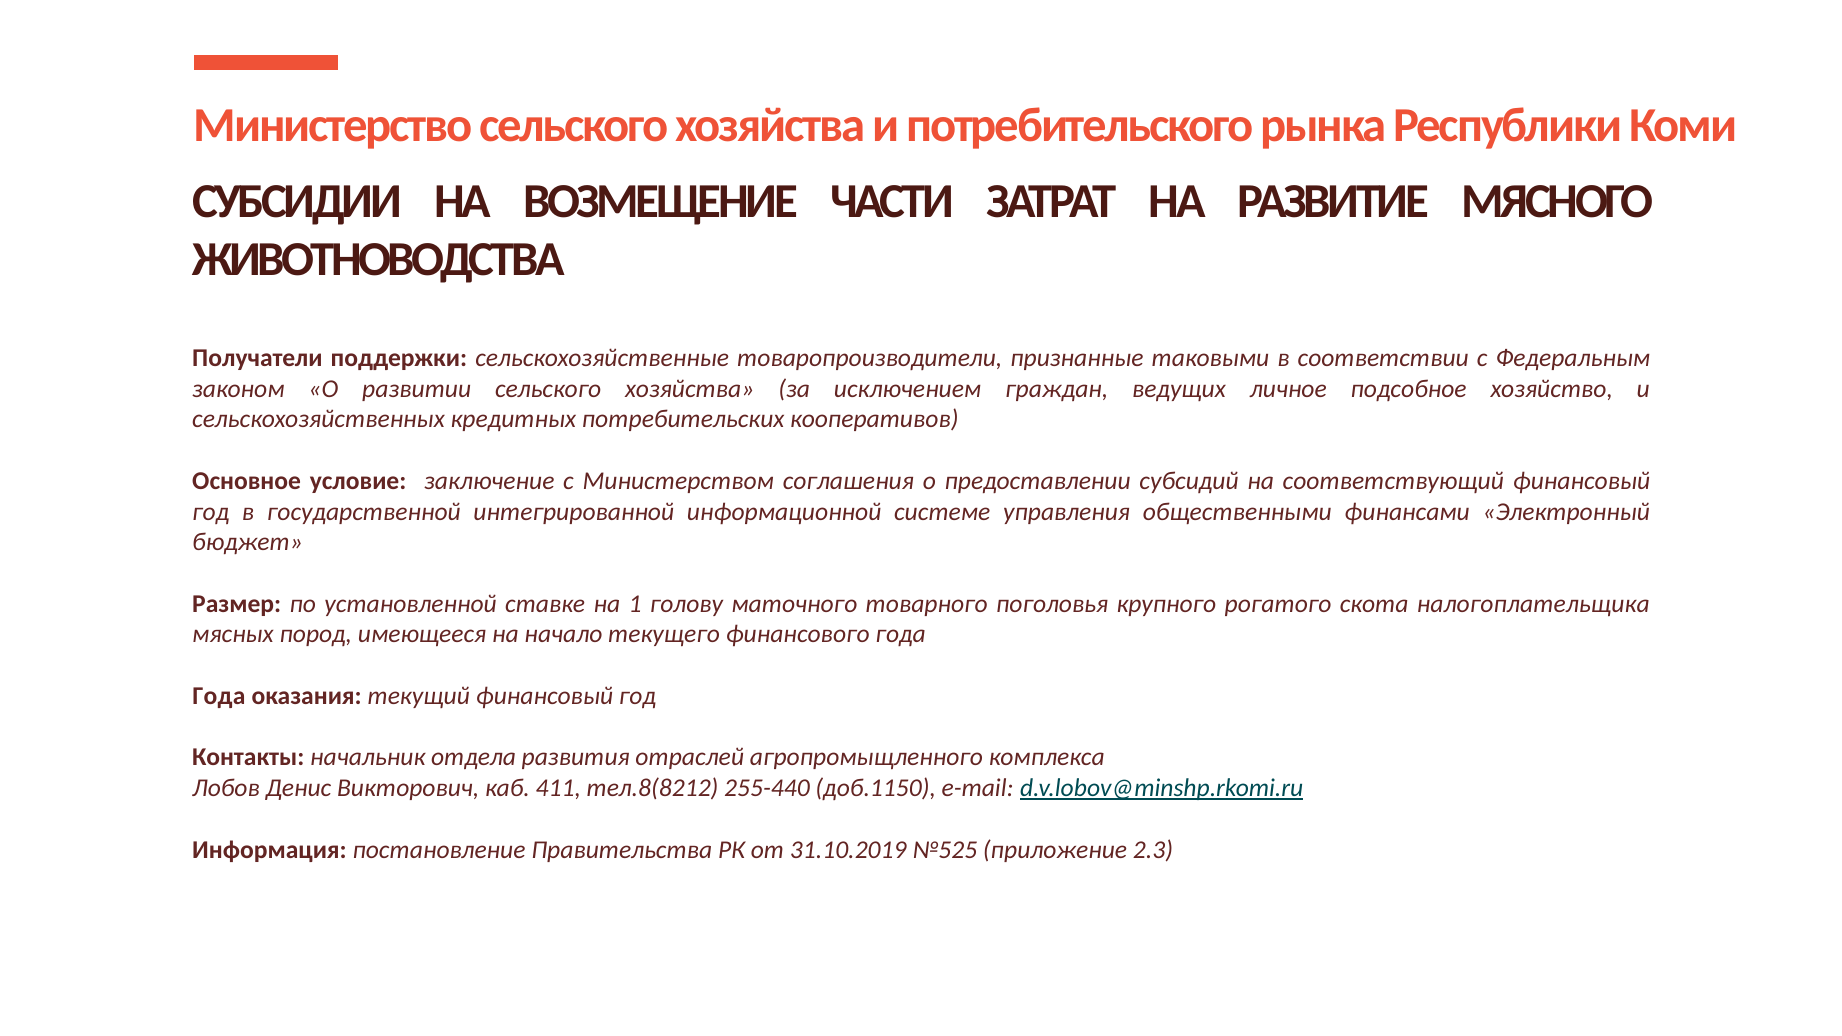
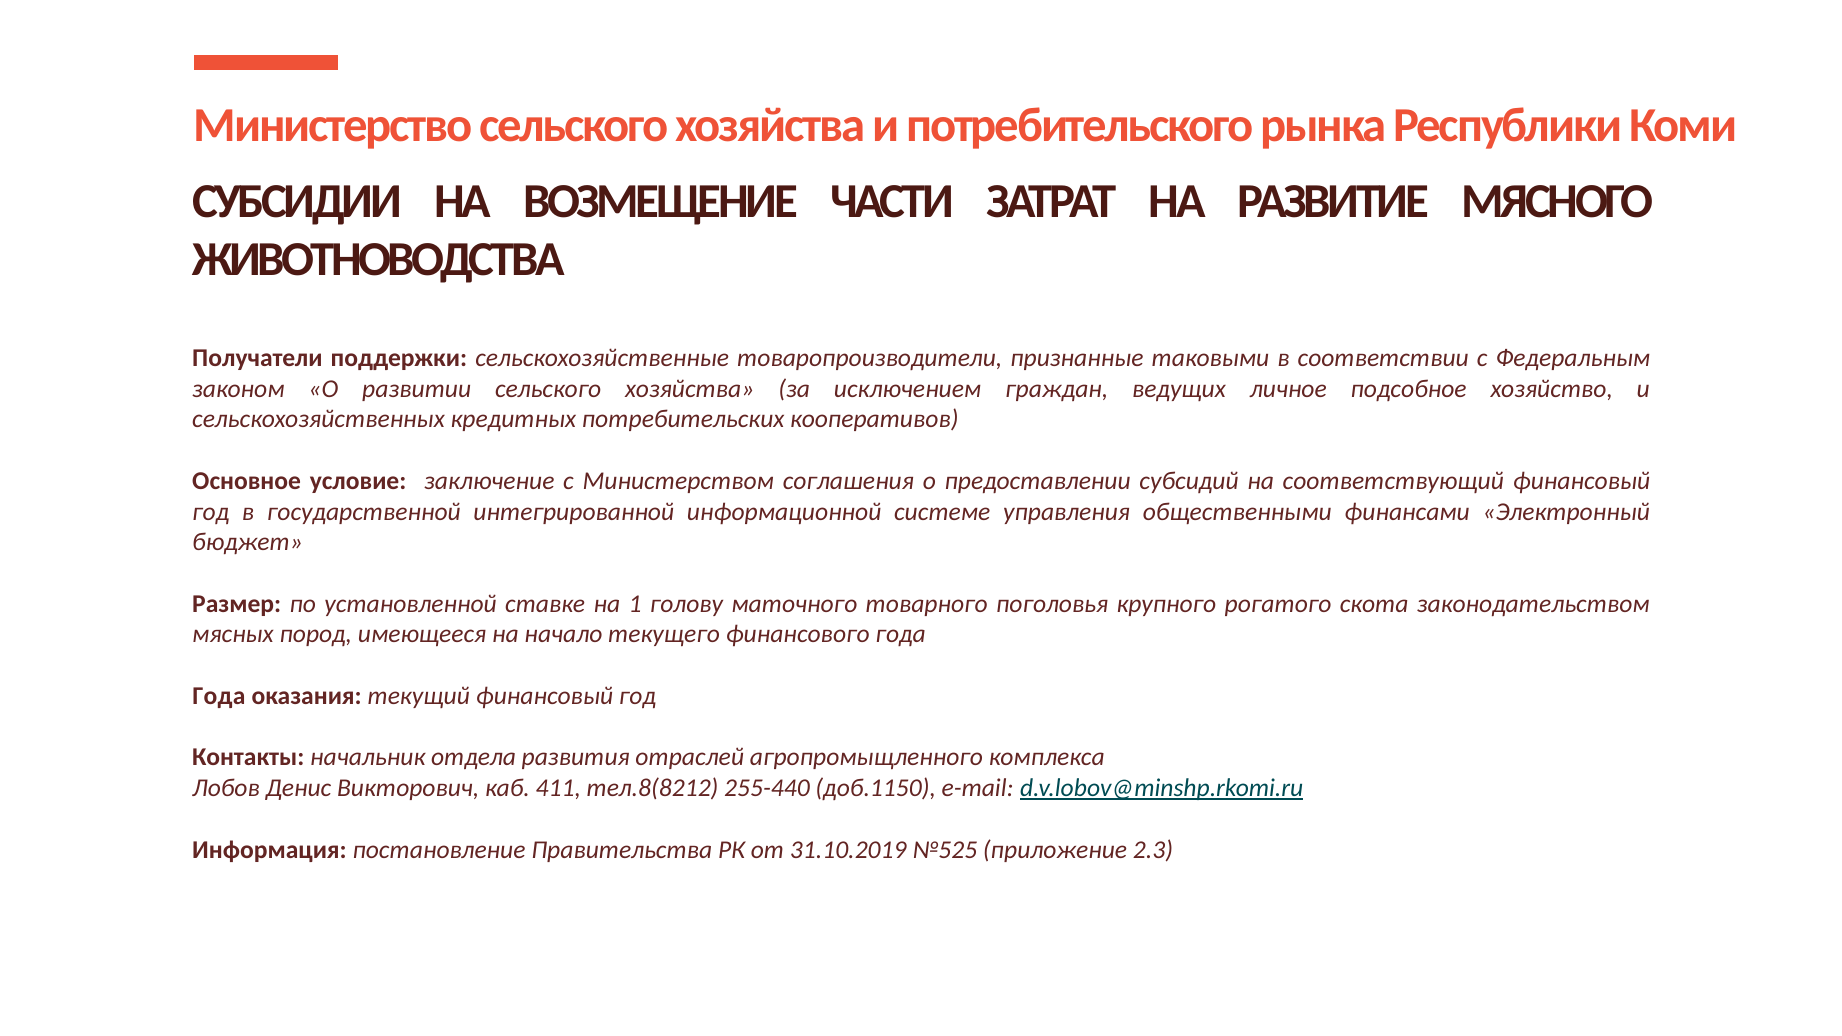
налогоплательщика: налогоплательщика -> законодательством (1533, 604)
